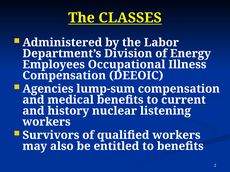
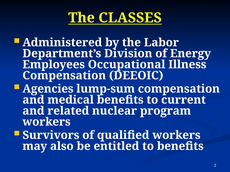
history: history -> related (68, 111)
listening: listening -> program (165, 111)
